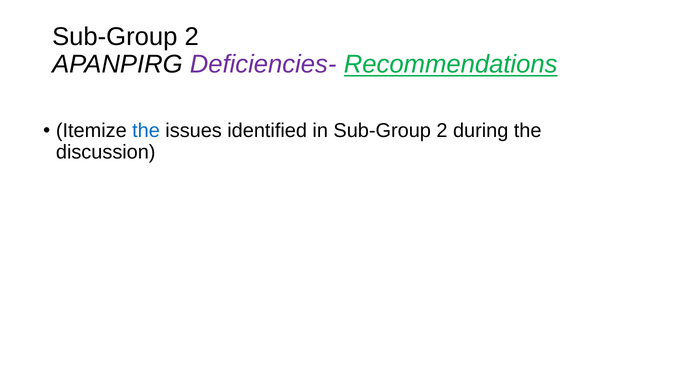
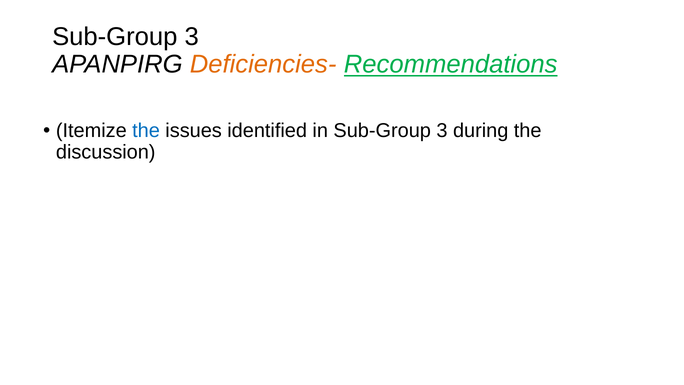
2: 2 -> 3 (192, 37)
Deficiencies- colour: purple -> orange (263, 64)
in Sub-Group 2: 2 -> 3 (442, 131)
